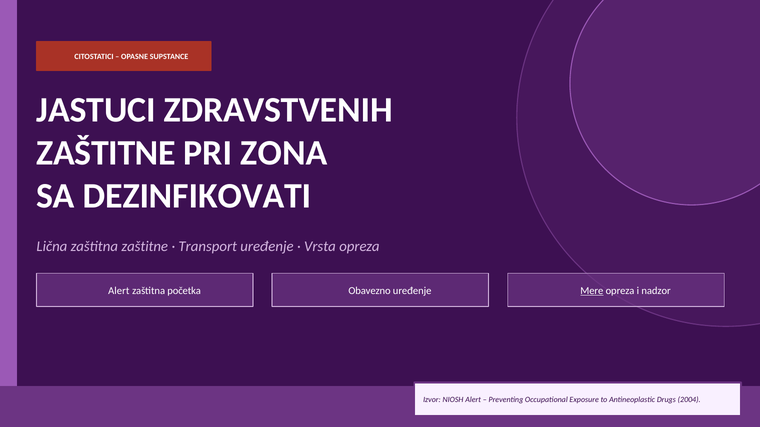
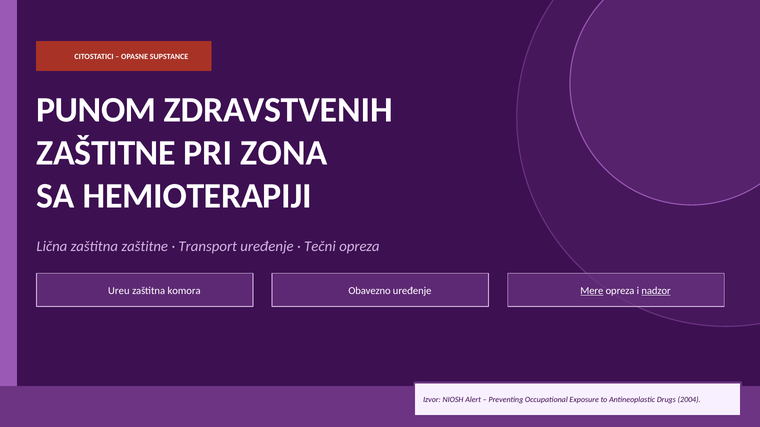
JASTUCI: JASTUCI -> PUNOM (96, 110)
DEZINFIKOVATI: DEZINFIKOVATI -> HEMIOTERAPIJI (197, 196)
Vrsta: Vrsta -> Tečni (320, 247)
Alert: Alert -> Ureu (119, 291)
početka: početka -> komora (184, 291)
nadzor underline: none -> present (656, 291)
